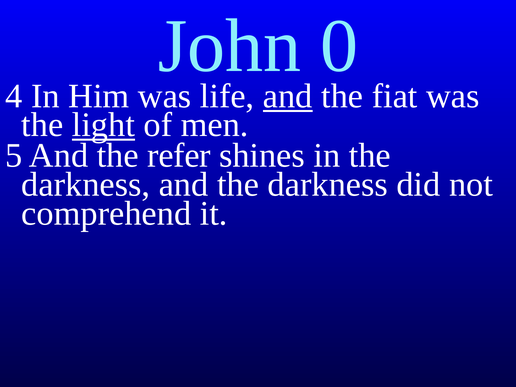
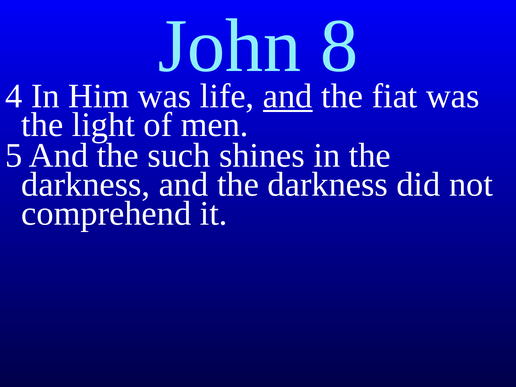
0: 0 -> 8 (339, 46)
light underline: present -> none (103, 125)
refer: refer -> such (179, 156)
